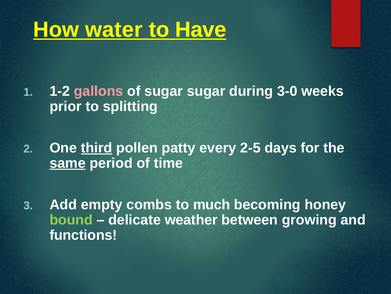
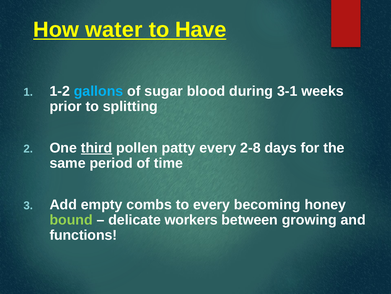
gallons colour: pink -> light blue (99, 91)
sugar sugar: sugar -> blood (206, 91)
3-0: 3-0 -> 3-1 (287, 91)
2-5: 2-5 -> 2-8 (250, 148)
same underline: present -> none (68, 163)
to much: much -> every (212, 204)
weather: weather -> workers (191, 219)
